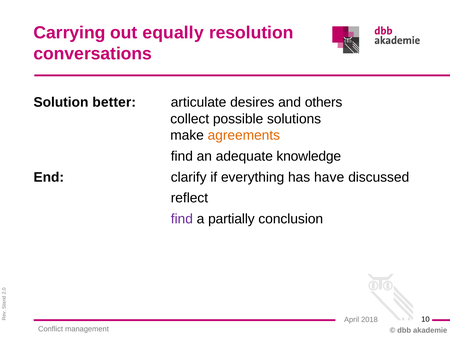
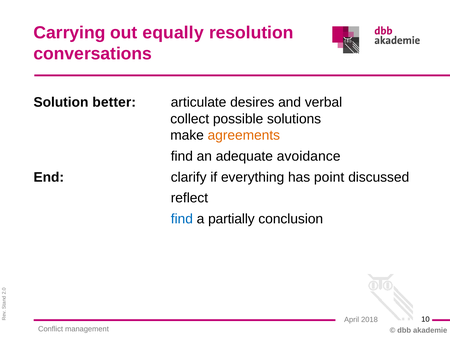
others: others -> verbal (324, 102)
knowledge: knowledge -> avoidance (309, 156)
have: have -> point (329, 177)
find colour: purple -> blue (182, 219)
